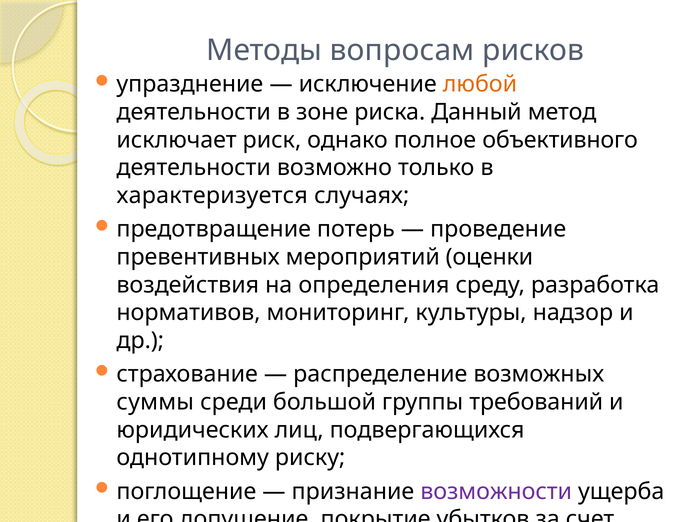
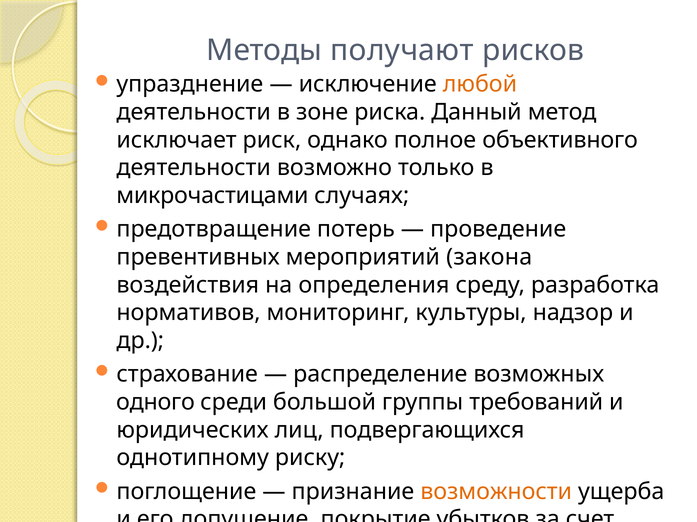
вопросам: вопросам -> получают (402, 51)
характеризуется: характеризуется -> микрочастицами (212, 196)
оценки: оценки -> закона (489, 257)
суммы: суммы -> одного (155, 403)
возможности colour: purple -> orange (496, 492)
